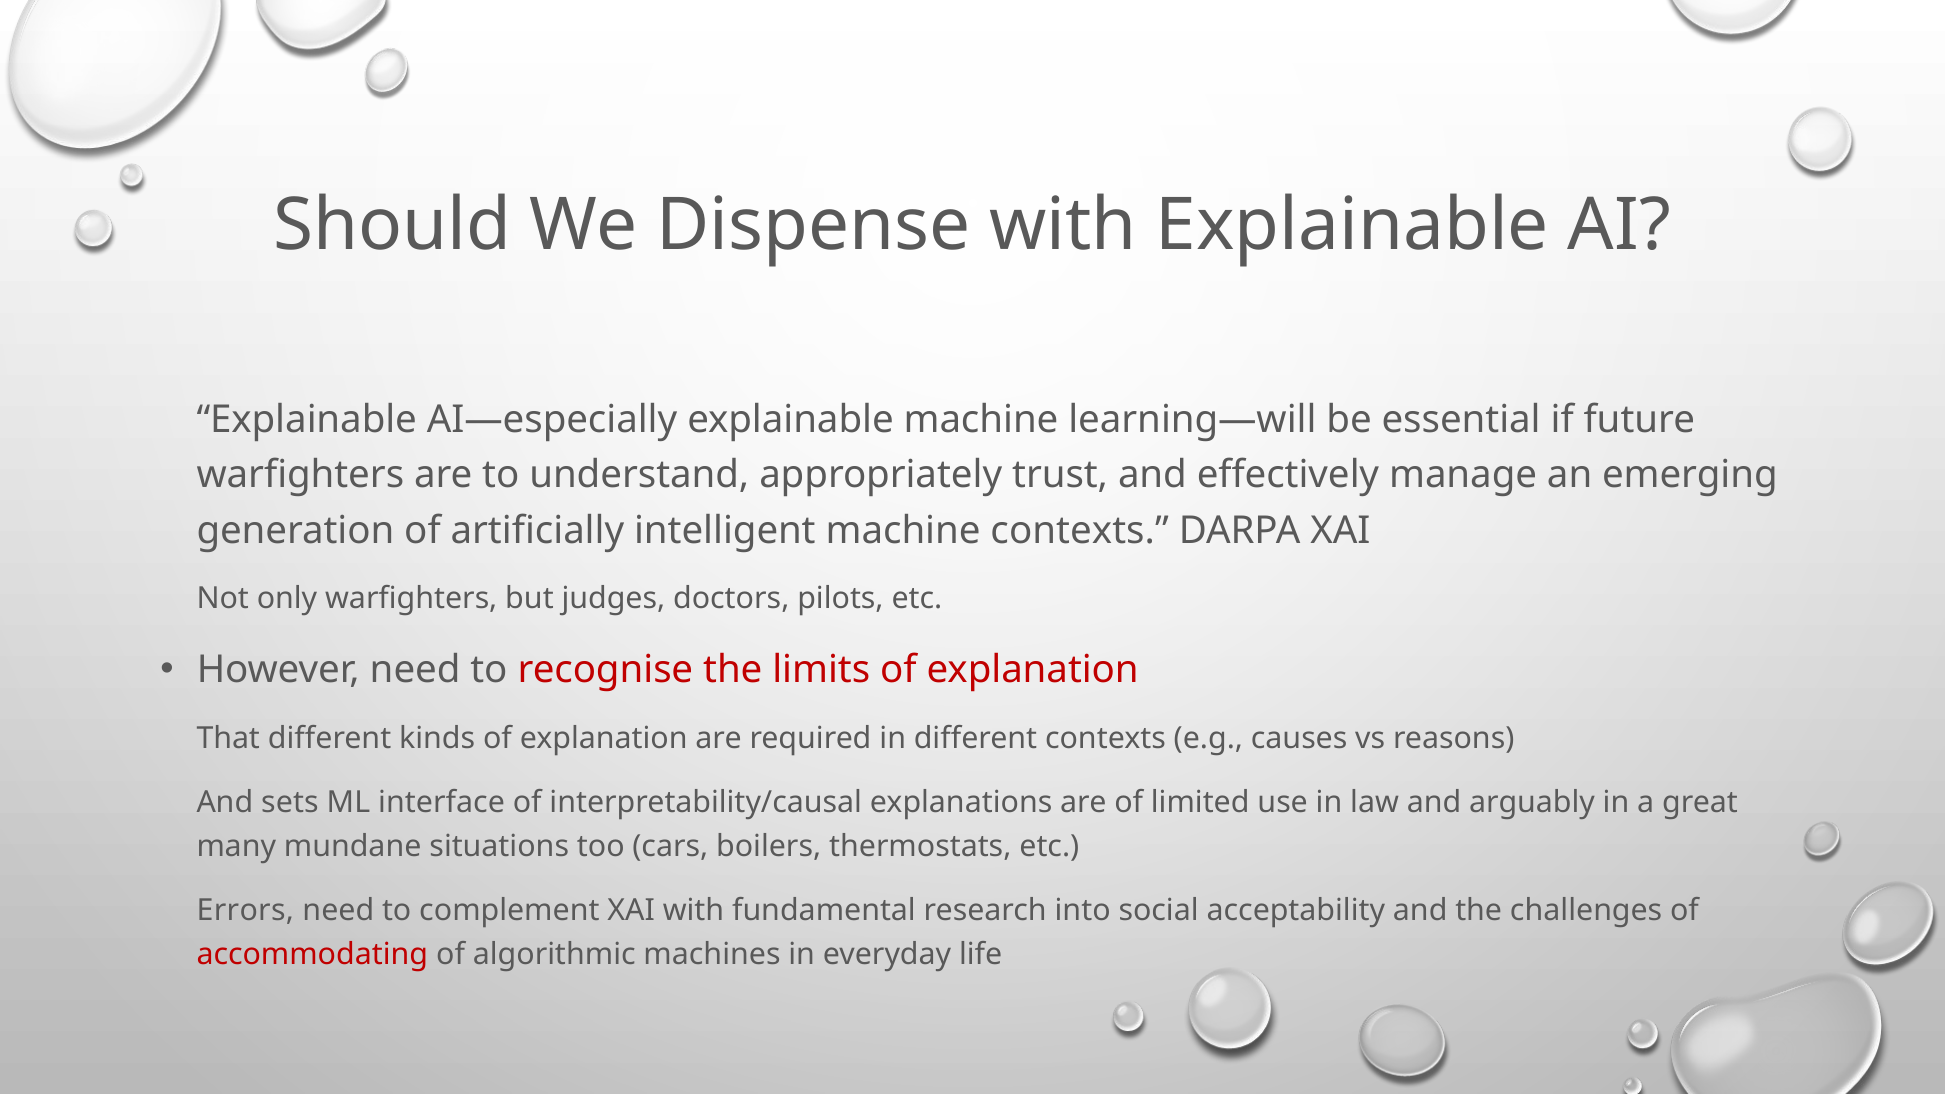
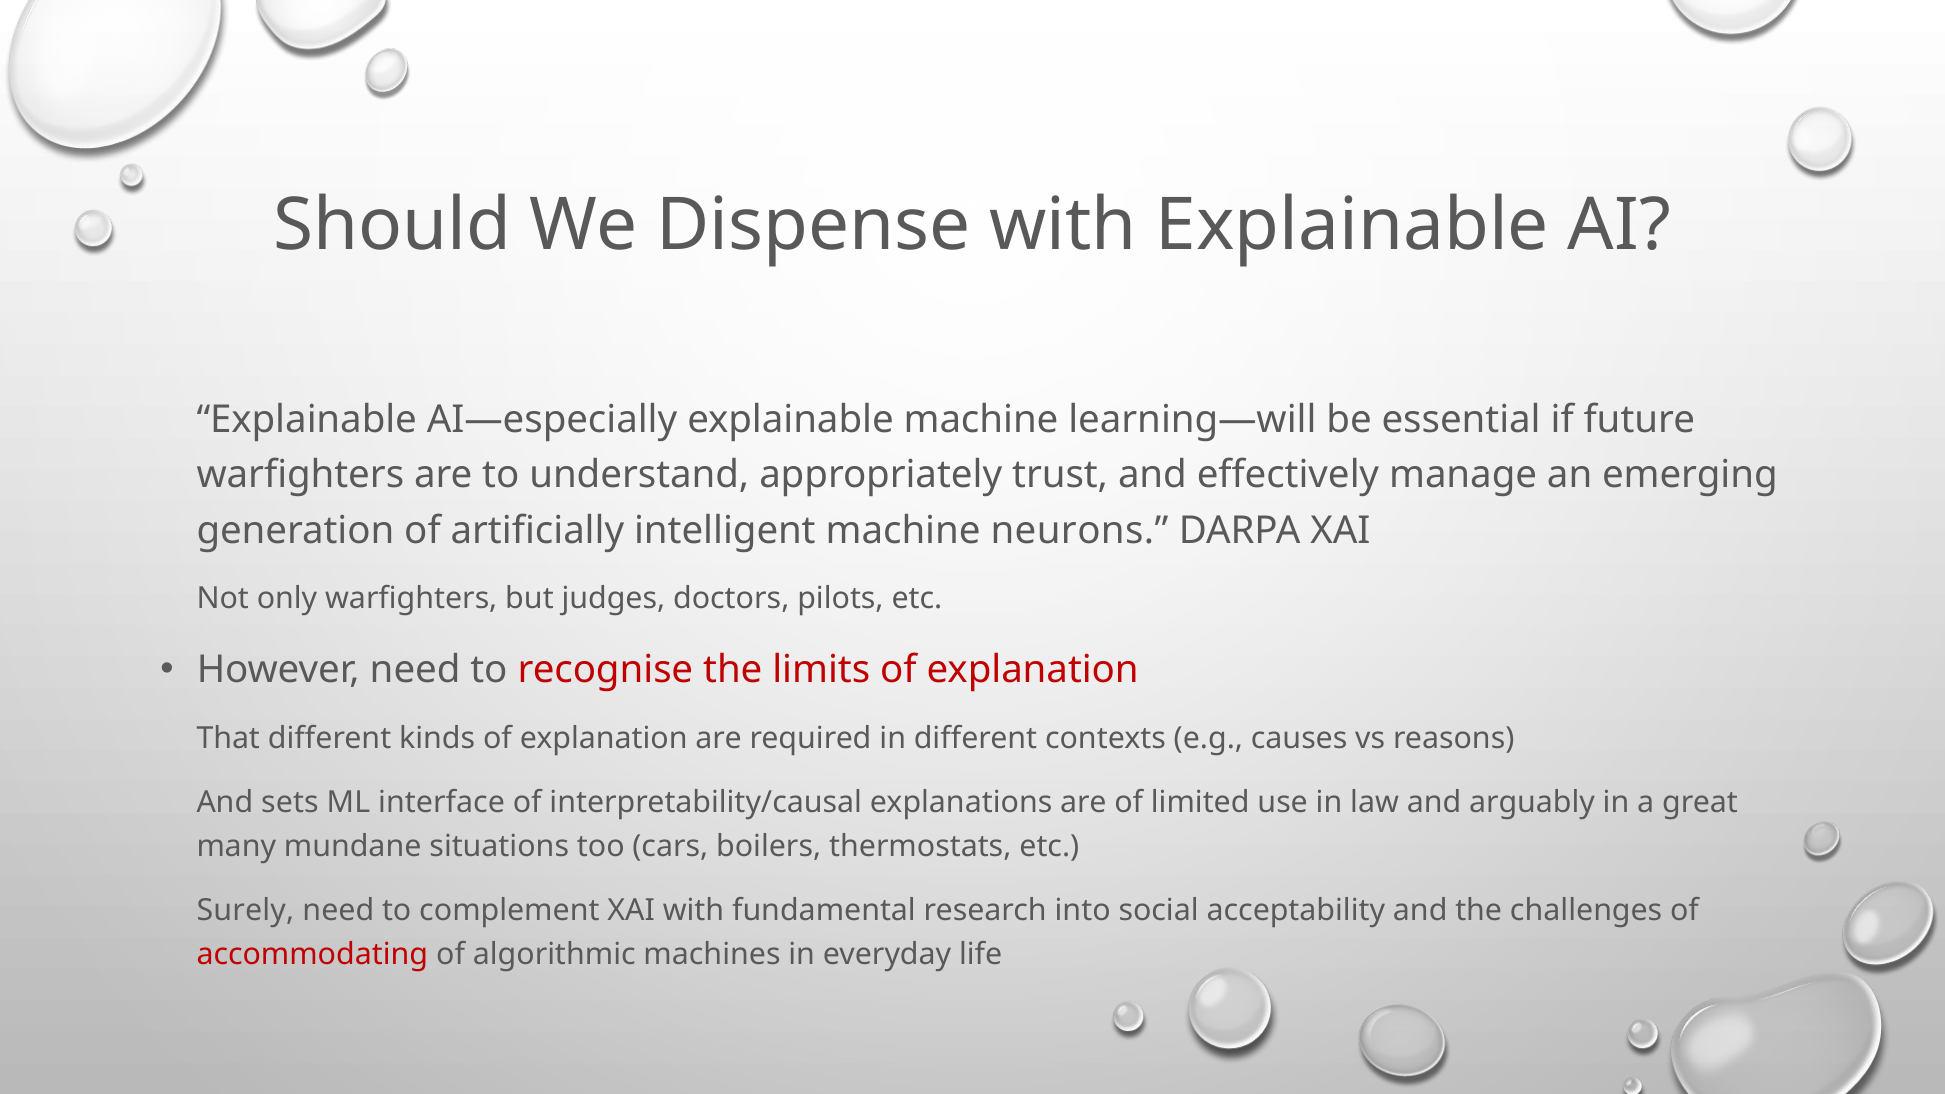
machine contexts: contexts -> neurons (1080, 531)
Errors: Errors -> Surely (245, 910)
